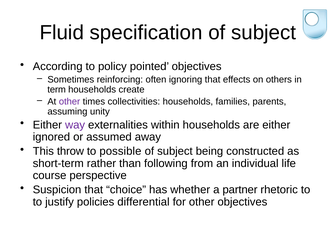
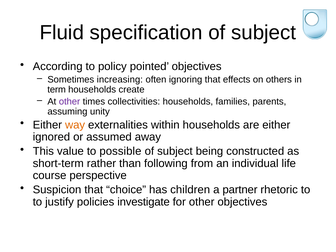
reinforcing: reinforcing -> increasing (120, 79)
way colour: purple -> orange (75, 125)
throw: throw -> value (70, 151)
whether: whether -> children (190, 190)
differential: differential -> investigate (144, 202)
